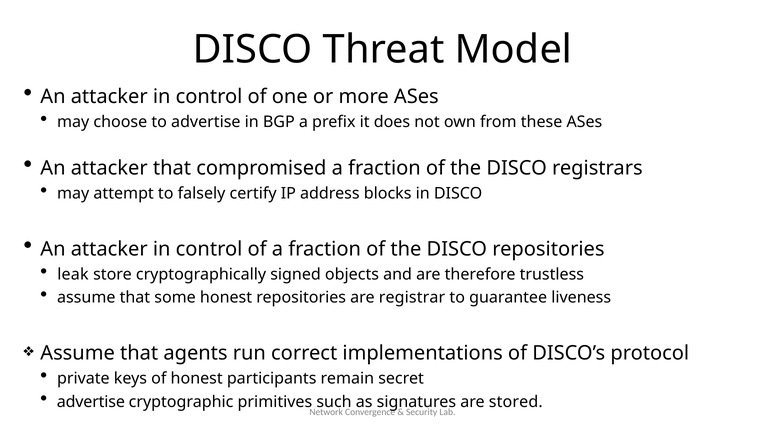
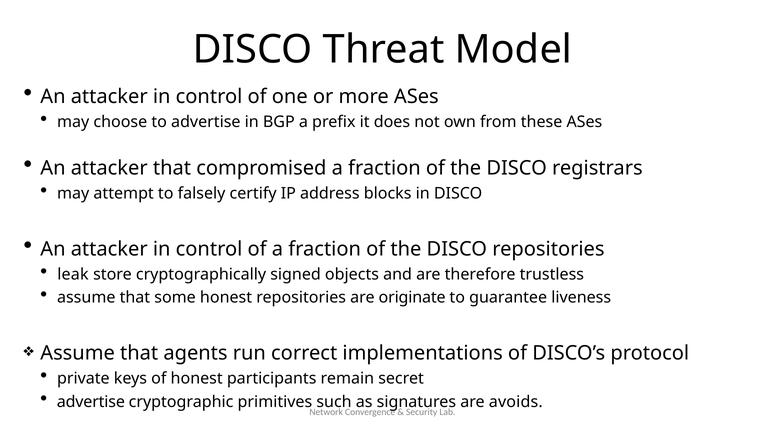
registrar: registrar -> originate (412, 298)
stored: stored -> avoids (516, 402)
